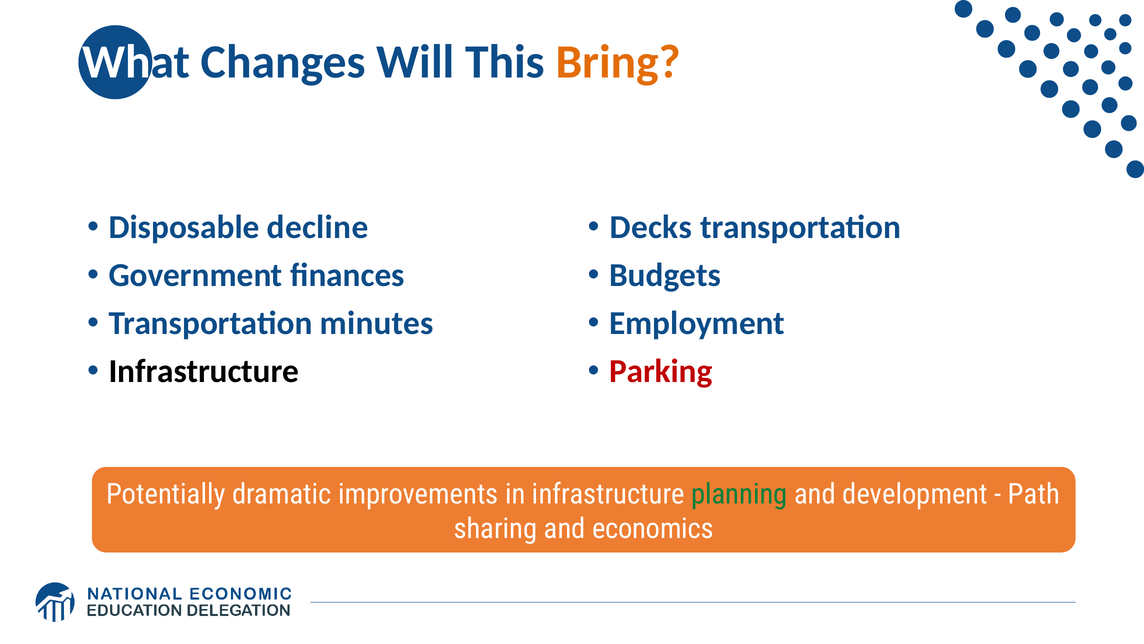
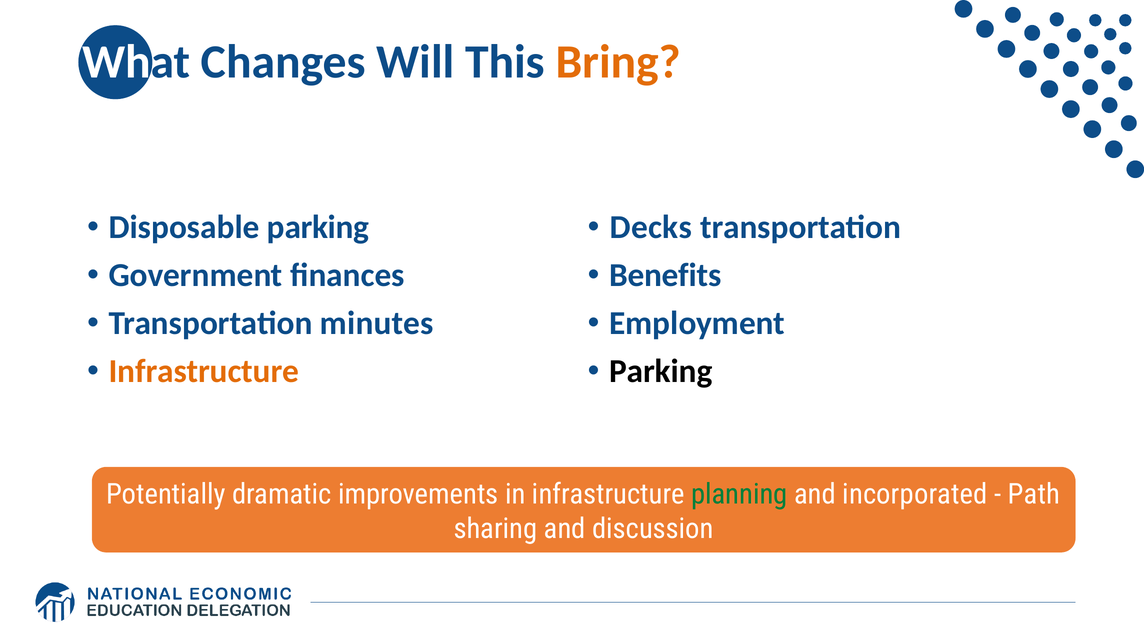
Disposable decline: decline -> parking (318, 227)
Budgets: Budgets -> Benefits (665, 275)
Infrastructure colour: black -> orange (204, 371)
Parking colour: red -> black (661, 371)
development: development -> incorporated (915, 494)
economics: economics -> discussion (653, 528)
